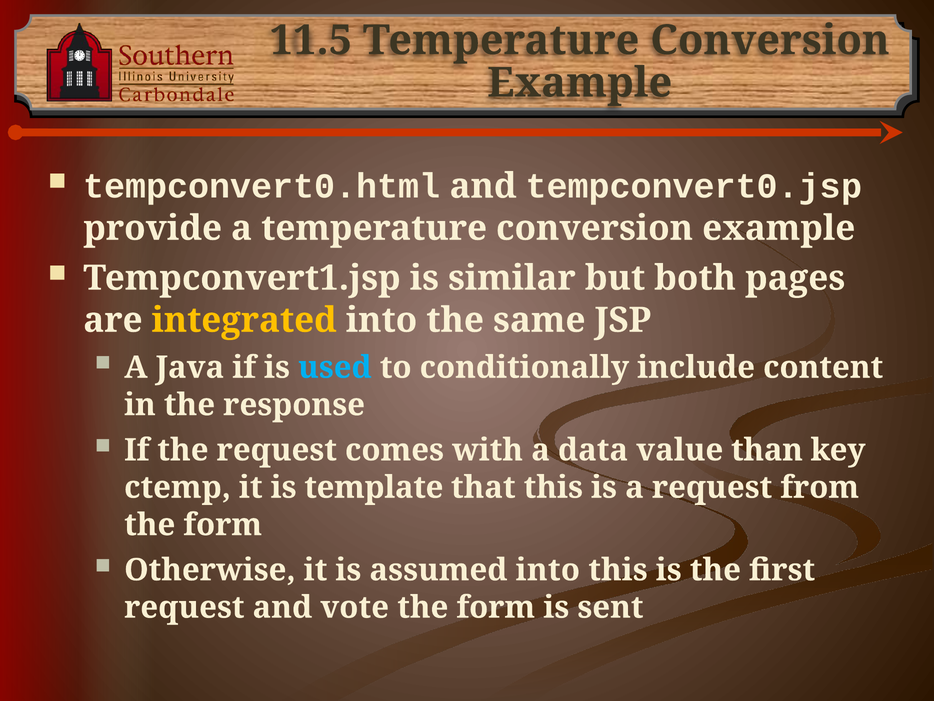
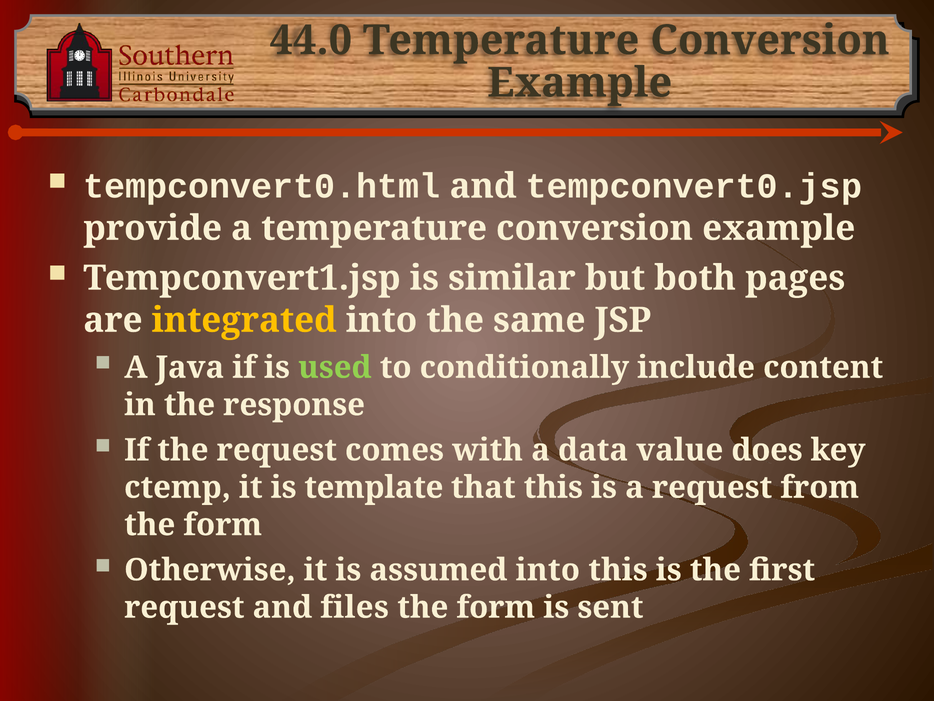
11.5: 11.5 -> 44.0 (311, 40)
used colour: light blue -> light green (335, 367)
than: than -> does (767, 450)
vote: vote -> files (355, 607)
